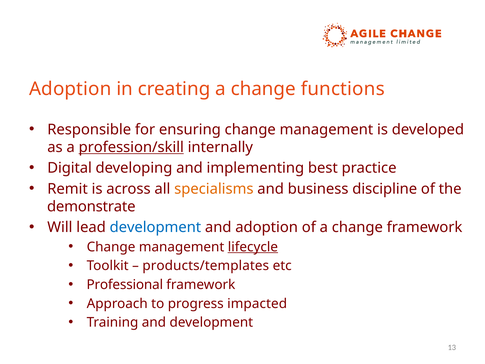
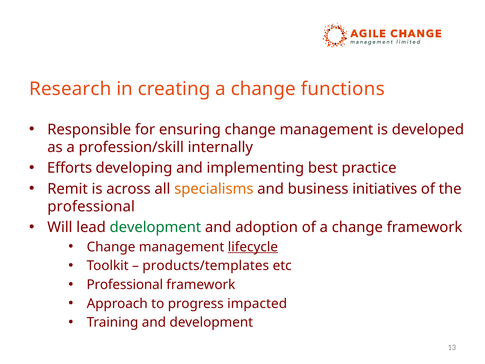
Adoption: Adoption -> Research (70, 89)
profession/skill underline: present -> none (131, 147)
Digital: Digital -> Efforts (70, 168)
discipline: discipline -> initiatives (385, 189)
demonstrate: demonstrate -> professional (91, 206)
development colour: blue -> green (155, 227)
